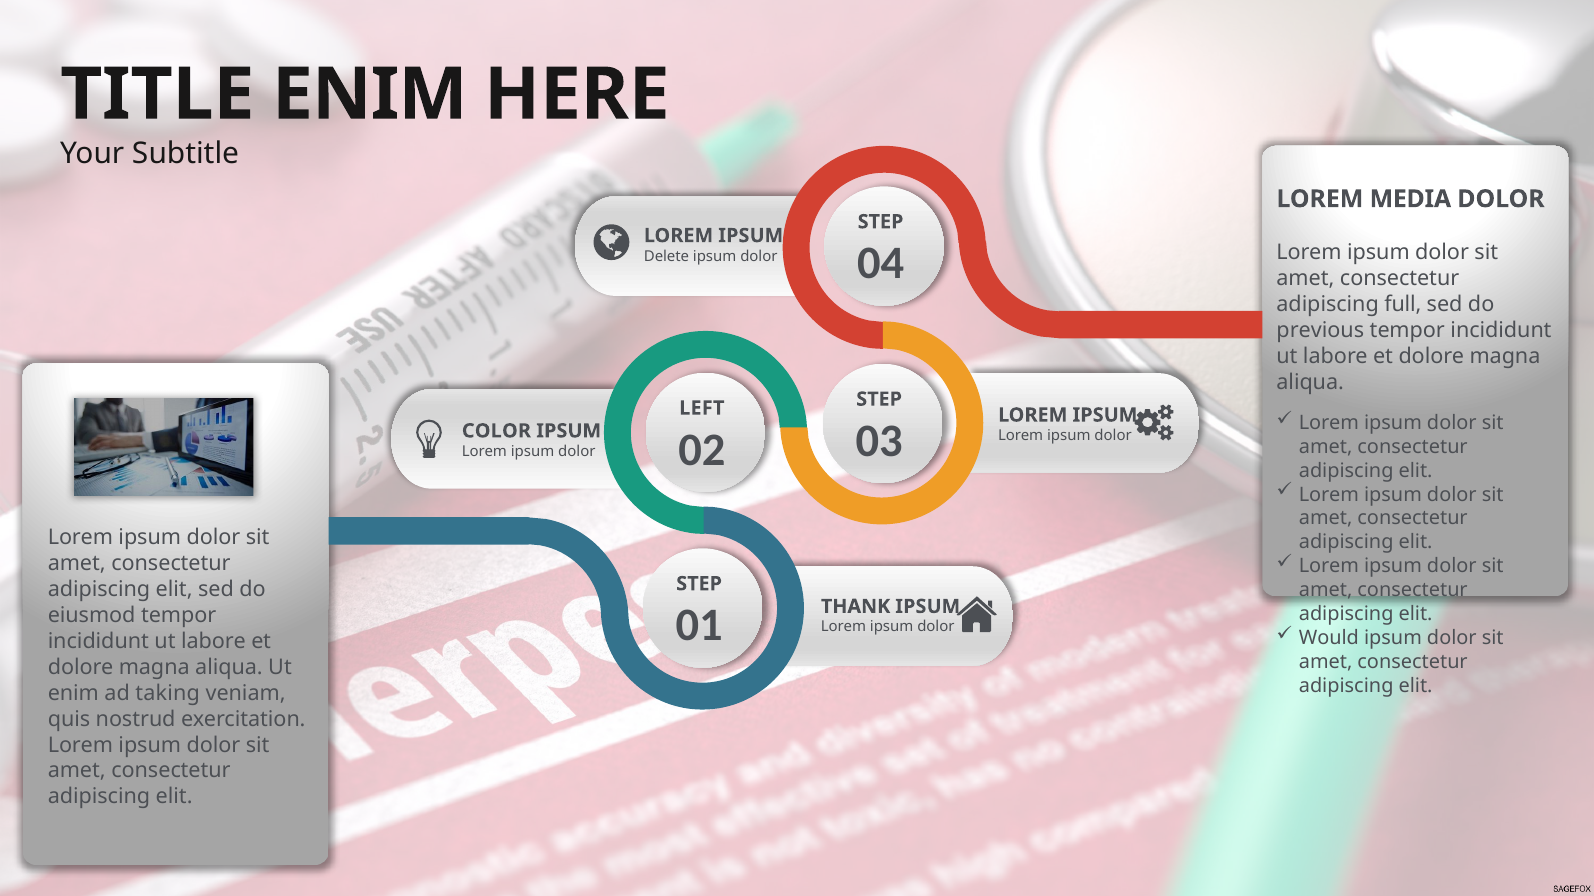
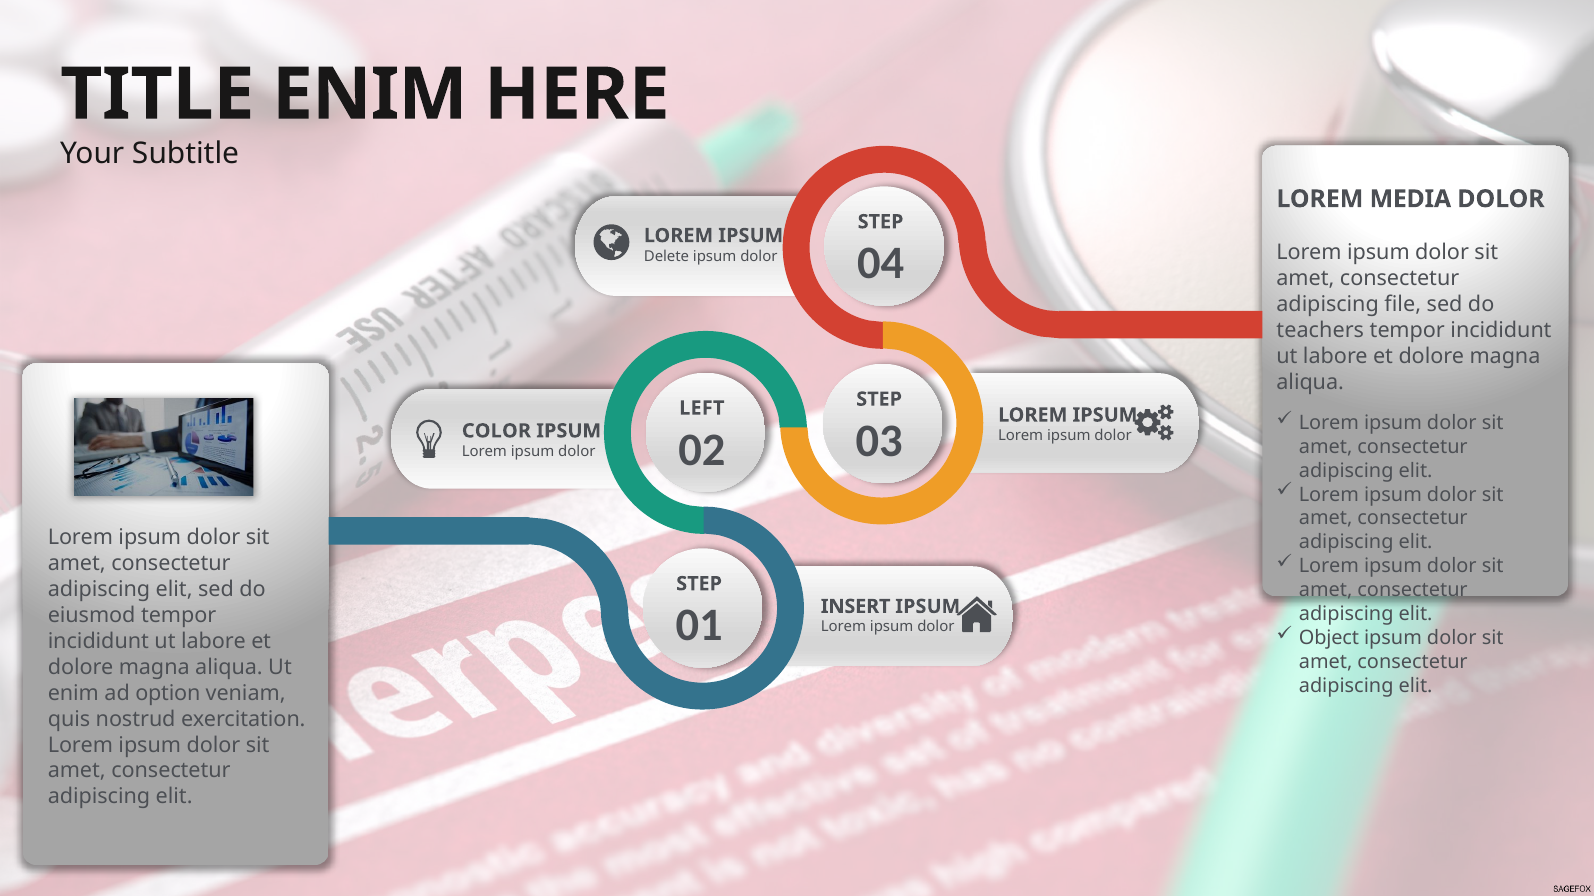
full: full -> file (1403, 305)
previous: previous -> teachers (1320, 331)
THANK: THANK -> INSERT (856, 607)
Would: Would -> Object (1329, 638)
taking: taking -> option (168, 694)
